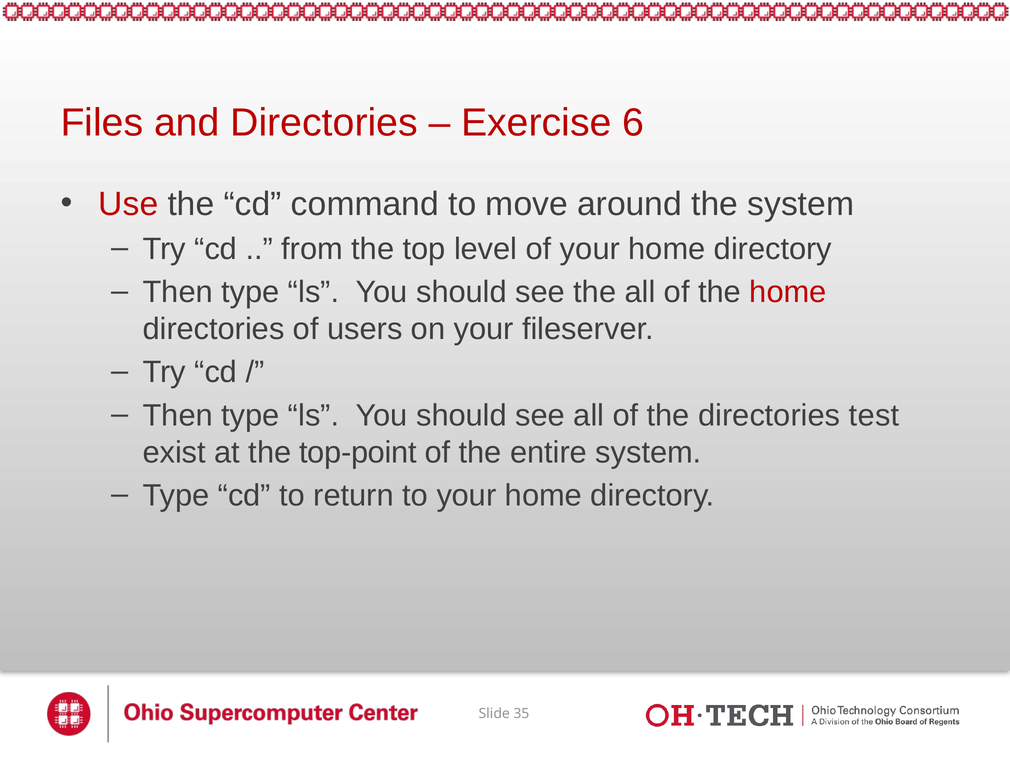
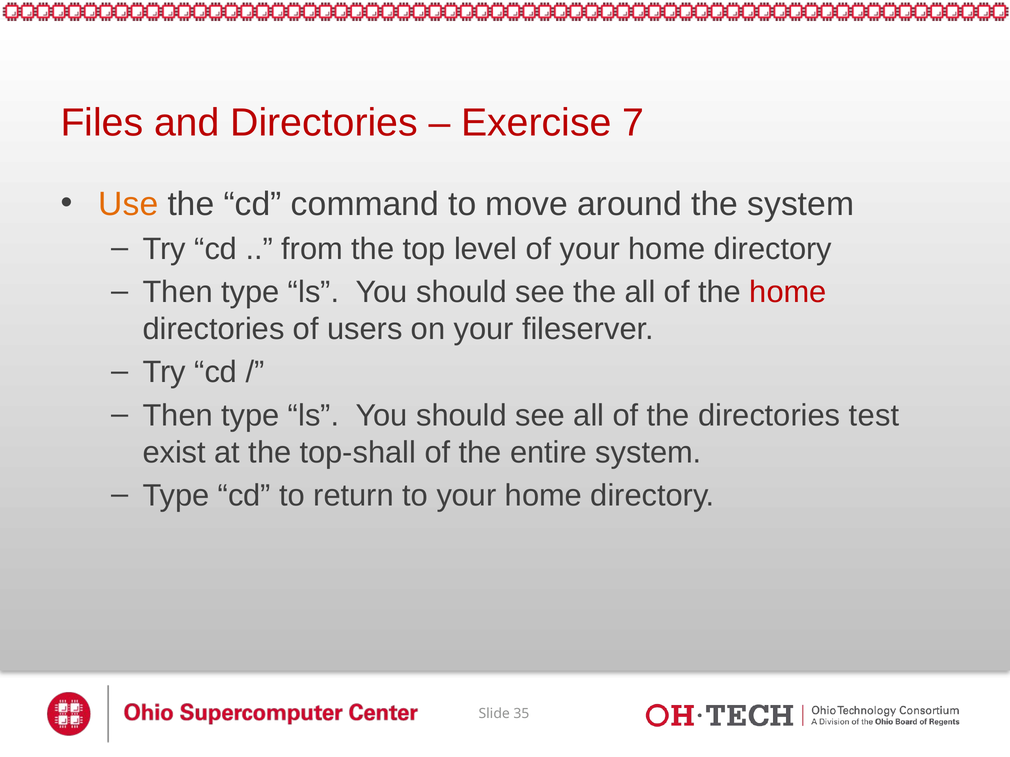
6: 6 -> 7 (633, 123)
Use colour: red -> orange (128, 204)
top-point: top-point -> top-shall (358, 453)
